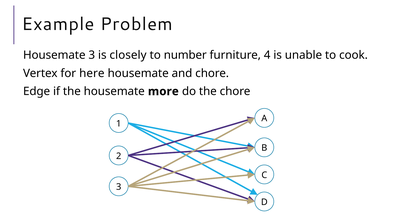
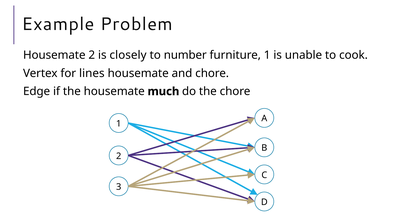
Housemate 3: 3 -> 2 (92, 55)
furniture 4: 4 -> 1 (267, 55)
here: here -> lines (92, 73)
more: more -> much (163, 91)
